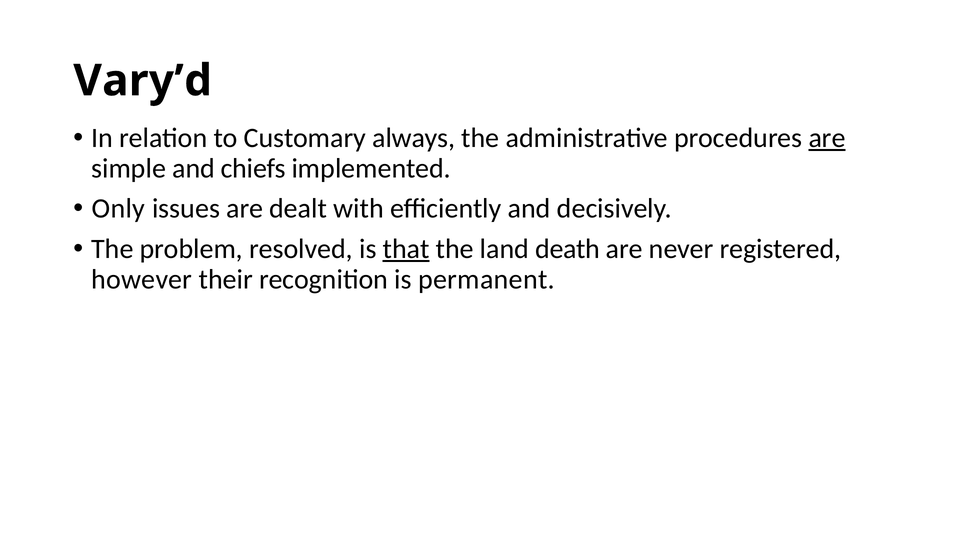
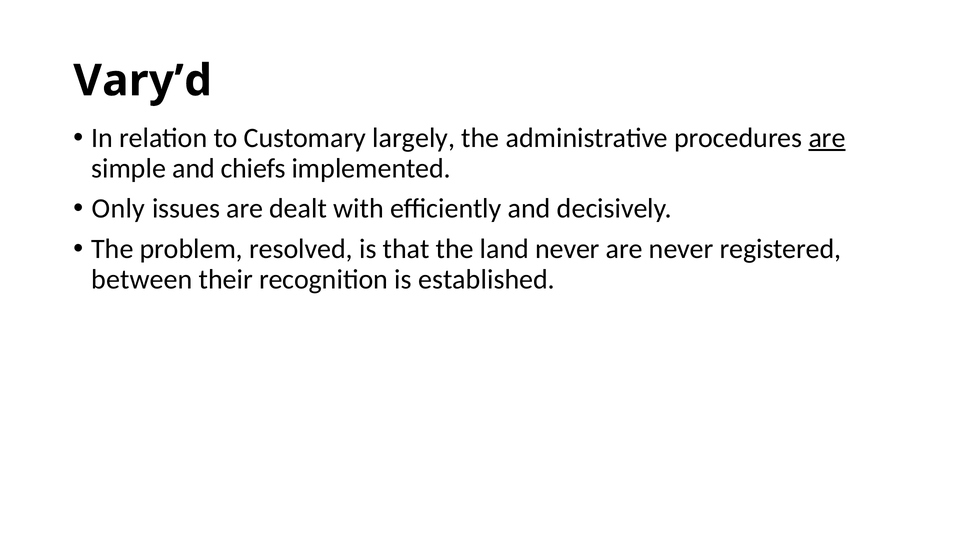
always: always -> largely (414, 138)
that underline: present -> none (406, 249)
land death: death -> never (568, 249)
however: however -> between (142, 279)
permanent: permanent -> established (487, 279)
